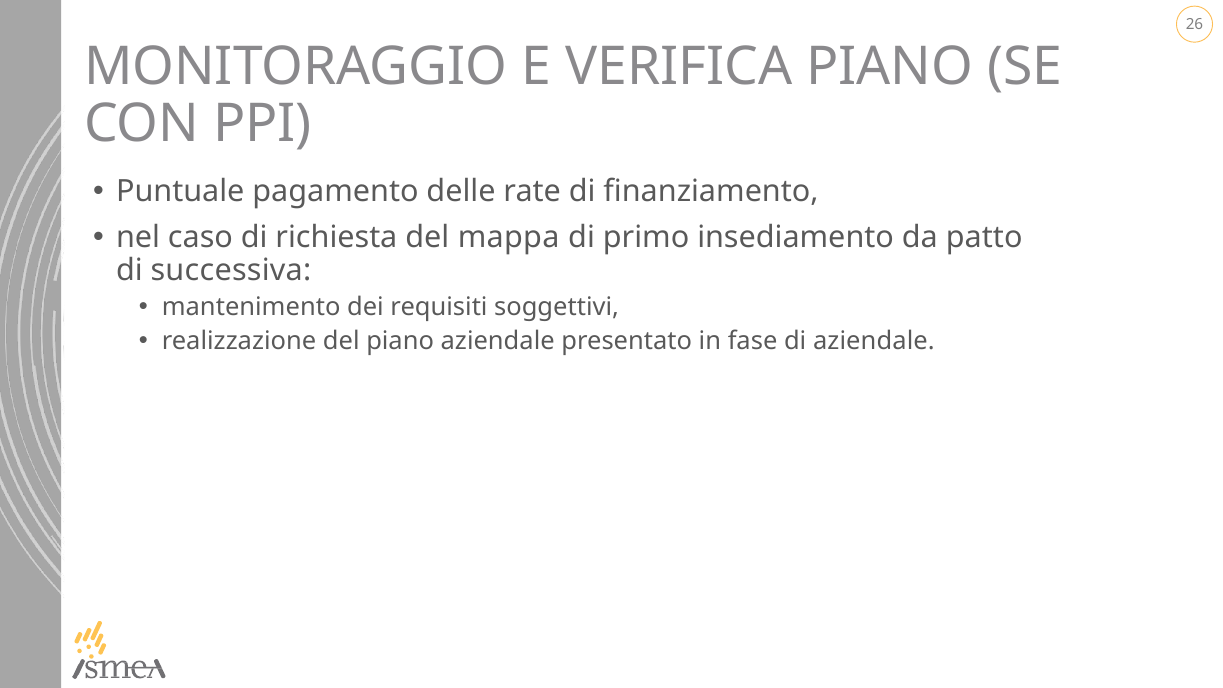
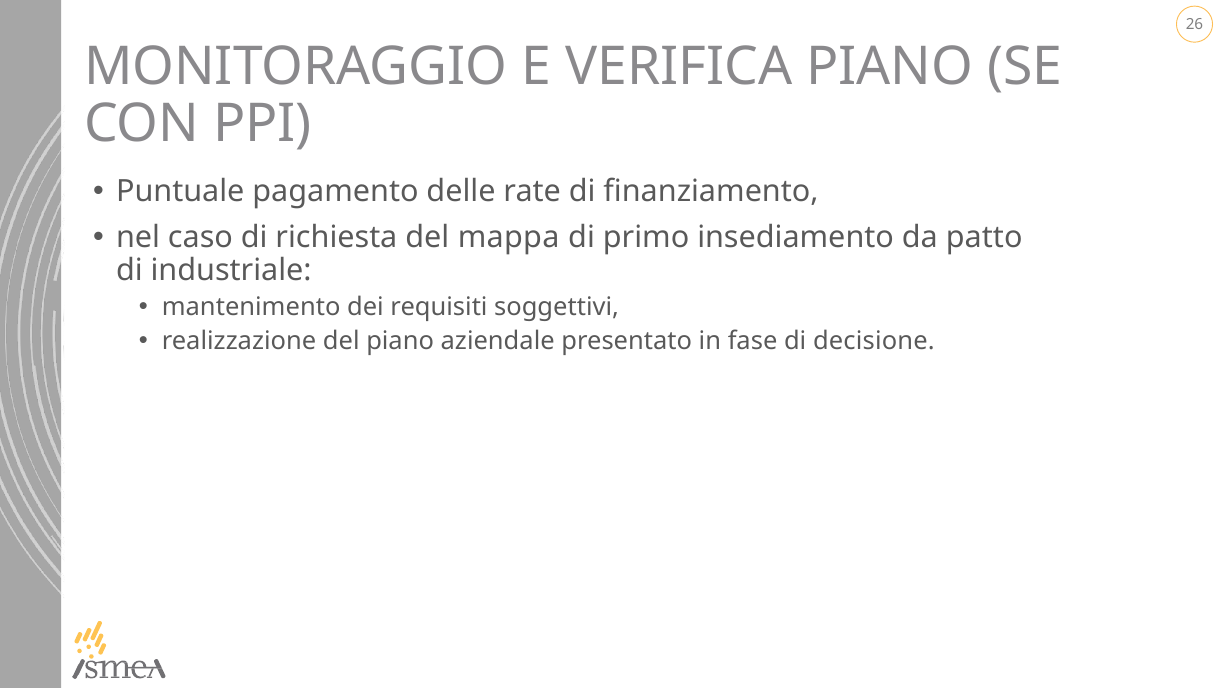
successiva: successiva -> industriale (231, 270)
di aziendale: aziendale -> decisione (874, 341)
